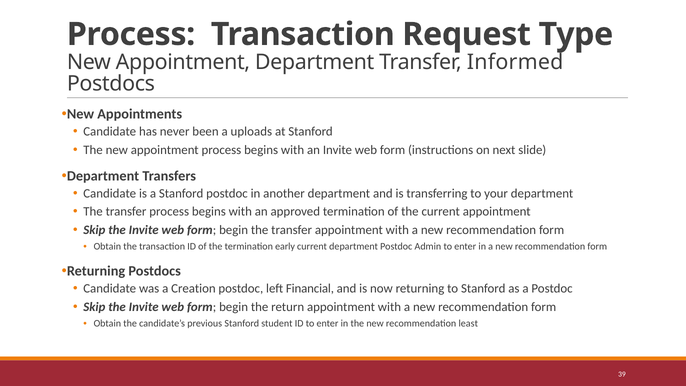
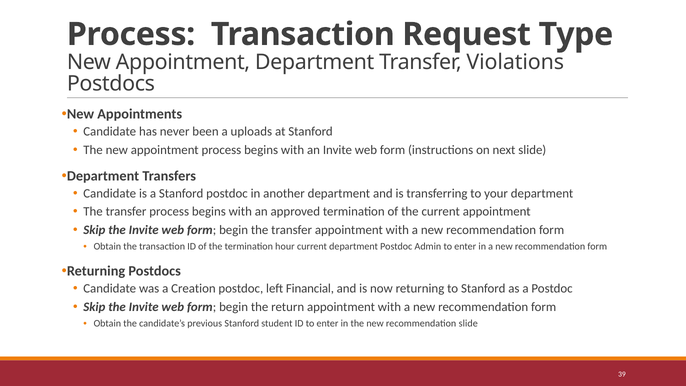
Informed: Informed -> Violations (515, 62)
early: early -> hour (285, 247)
recommendation least: least -> slide (468, 324)
